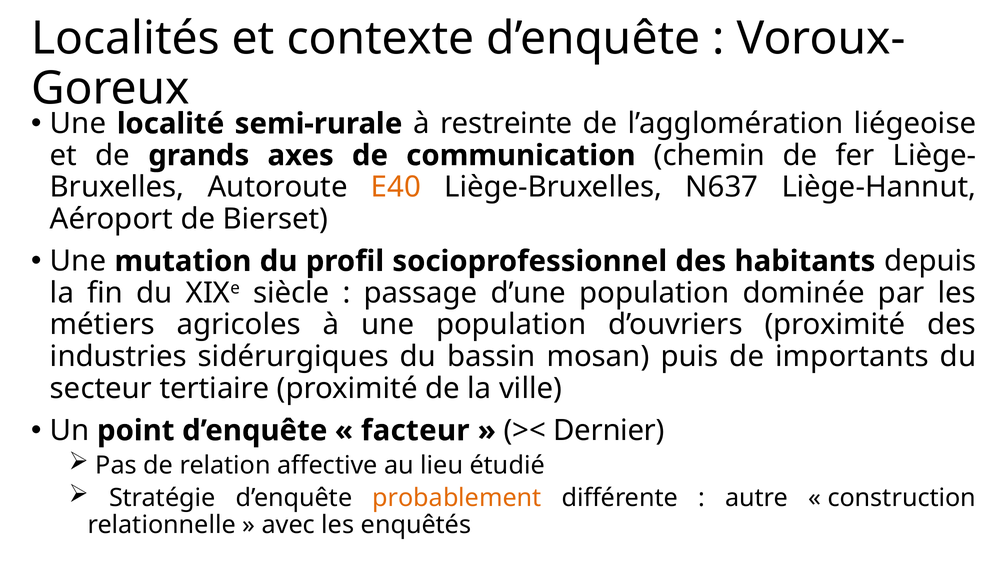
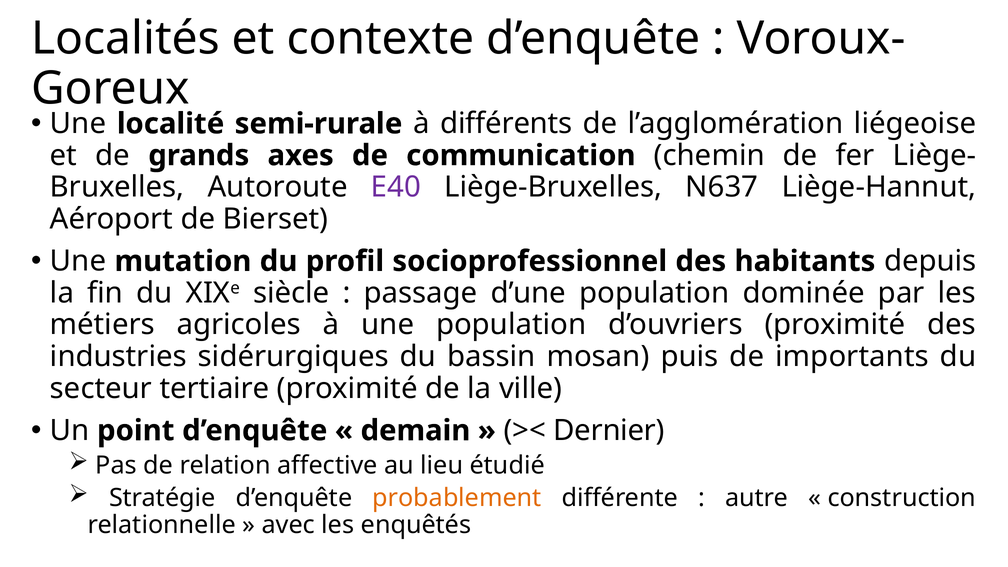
restreinte: restreinte -> différents (506, 124)
E40 colour: orange -> purple (396, 187)
facteur: facteur -> demain (415, 431)
